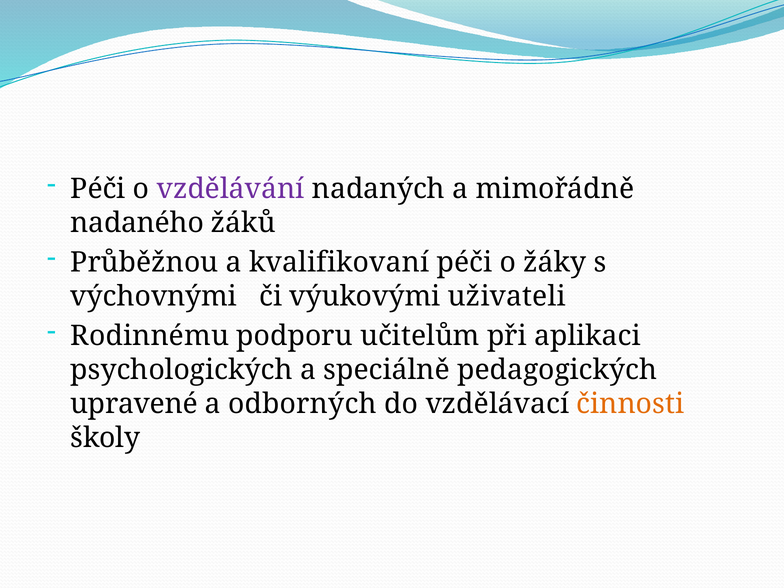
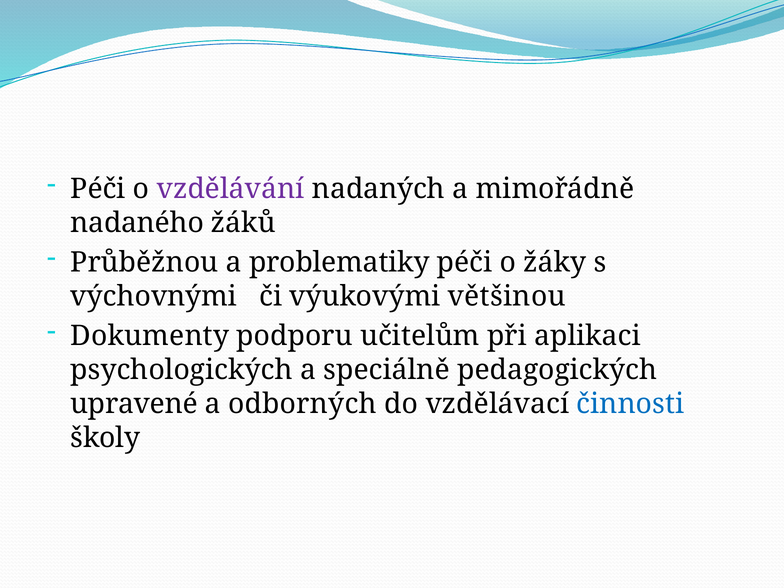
kvalifikovaní: kvalifikovaní -> problematiky (339, 262)
uživateli: uživateli -> většinou (507, 296)
Rodinnému: Rodinnému -> Dokumenty (150, 336)
činnosti colour: orange -> blue (630, 404)
